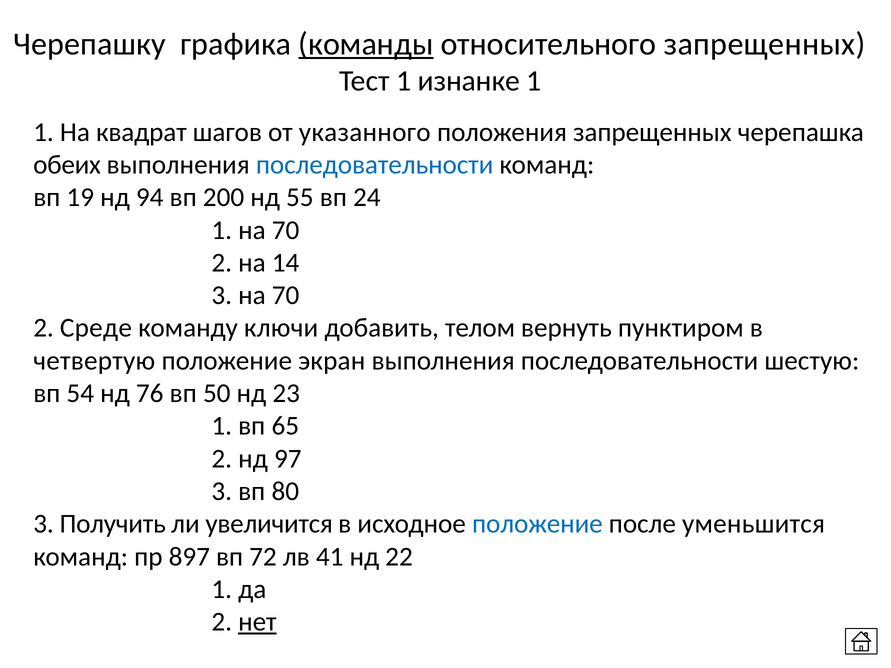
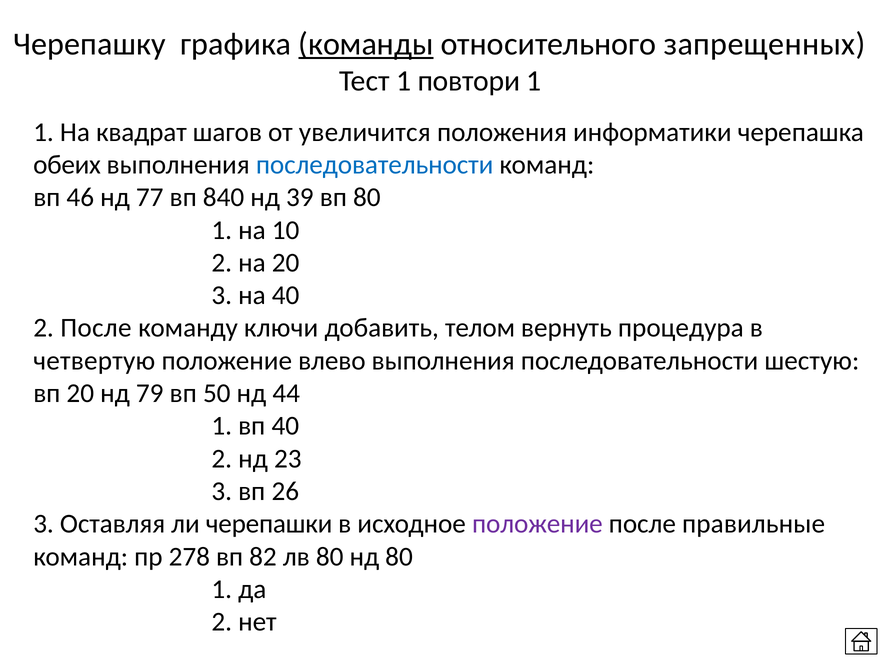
изнанке: изнанке -> повтори (469, 81)
указанного: указанного -> увеличится (365, 132)
положения запрещенных: запрещенных -> информатики (652, 132)
19: 19 -> 46 (80, 197)
94: 94 -> 77 (150, 197)
200: 200 -> 840 (224, 197)
55: 55 -> 39 (300, 197)
вп 24: 24 -> 80 (367, 197)
1 на 70: 70 -> 10 (286, 230)
на 14: 14 -> 20 (286, 263)
3 на 70: 70 -> 40 (286, 295)
2 Среде: Среде -> После (96, 328)
пунктиром: пунктиром -> процедура (681, 328)
экран: экран -> влево (332, 361)
вп 54: 54 -> 20 (80, 393)
76: 76 -> 79 (150, 393)
23: 23 -> 44 (286, 393)
вп 65: 65 -> 40 (285, 426)
97: 97 -> 23 (288, 459)
80: 80 -> 26 (285, 491)
Получить: Получить -> Оставляя (113, 524)
увеличится: увеличится -> черепашки (269, 524)
положение colour: blue -> purple (537, 524)
уменьшится: уменьшится -> правильные (754, 524)
897: 897 -> 278 (189, 557)
72: 72 -> 82 (263, 557)
лв 41: 41 -> 80 (330, 557)
нд 22: 22 -> 80 (399, 557)
нет underline: present -> none (257, 622)
